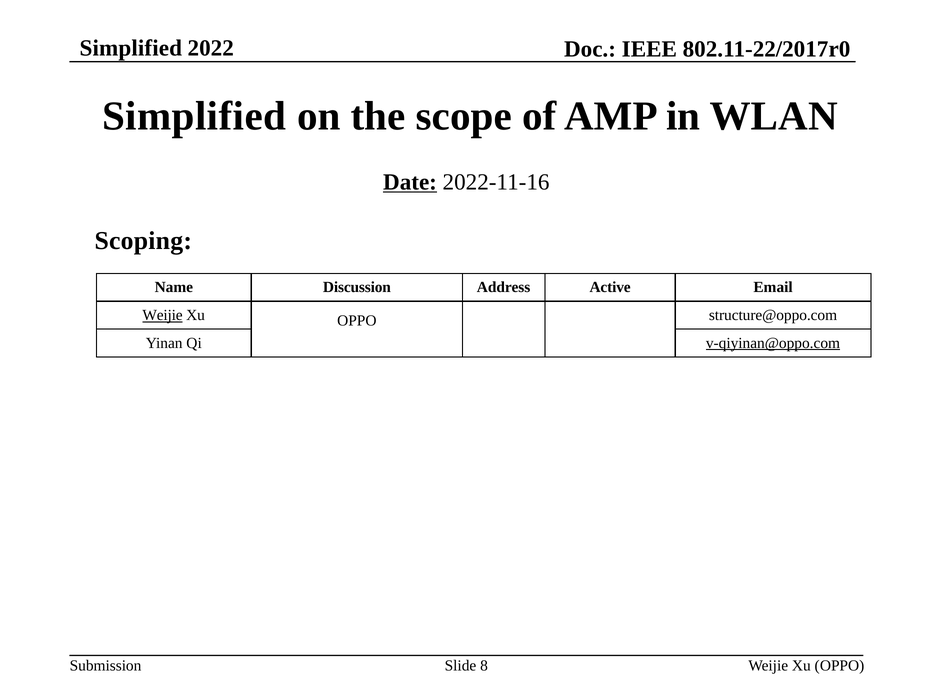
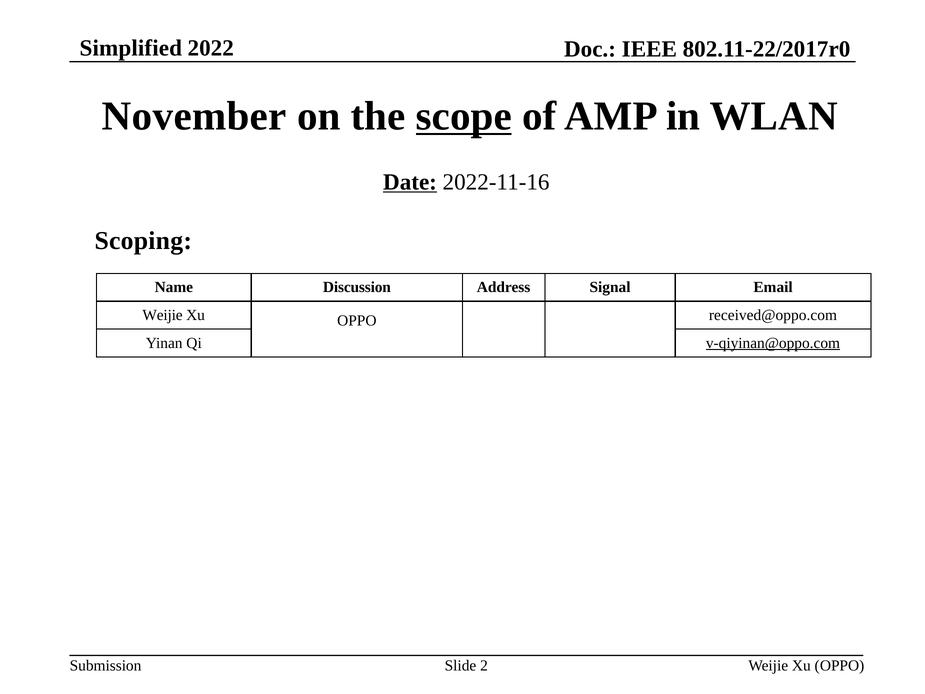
Simplified: Simplified -> November (194, 116)
scope underline: none -> present (464, 116)
Active: Active -> Signal (610, 287)
Weijie underline: present -> none (163, 315)
structure@oppo.com: structure@oppo.com -> received@oppo.com (773, 315)
8: 8 -> 2 (484, 665)
